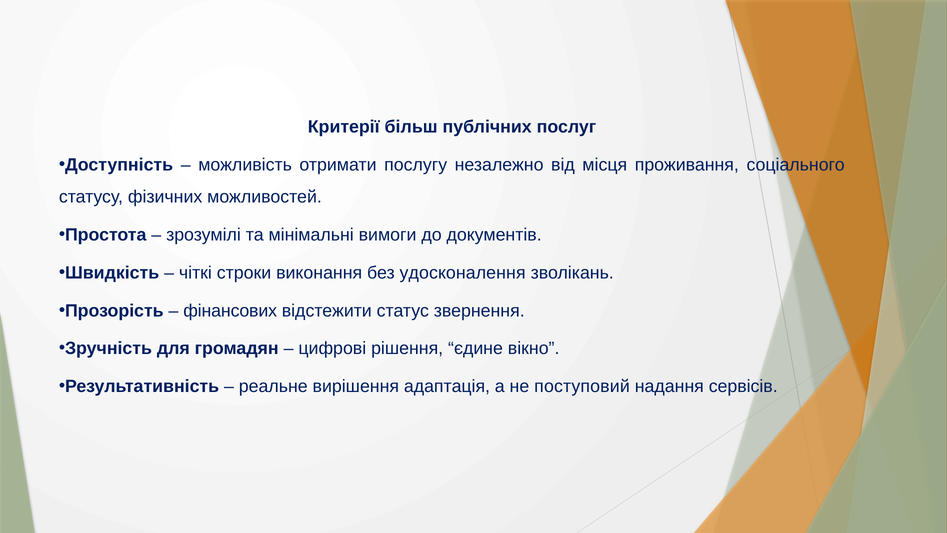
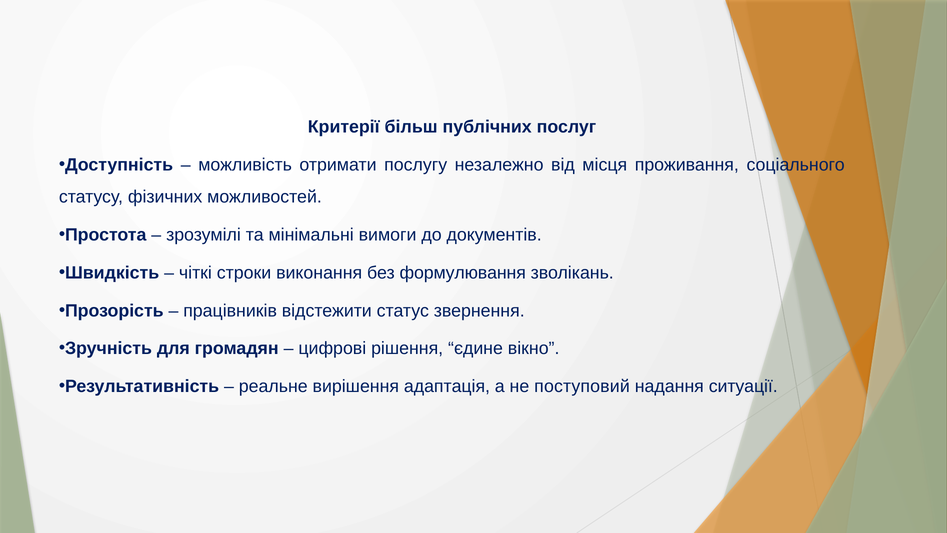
удосконалення: удосконалення -> формулювання (463, 273)
фінансових: фінансових -> працівників (230, 310)
сервісів: сервісів -> ситуації (743, 386)
